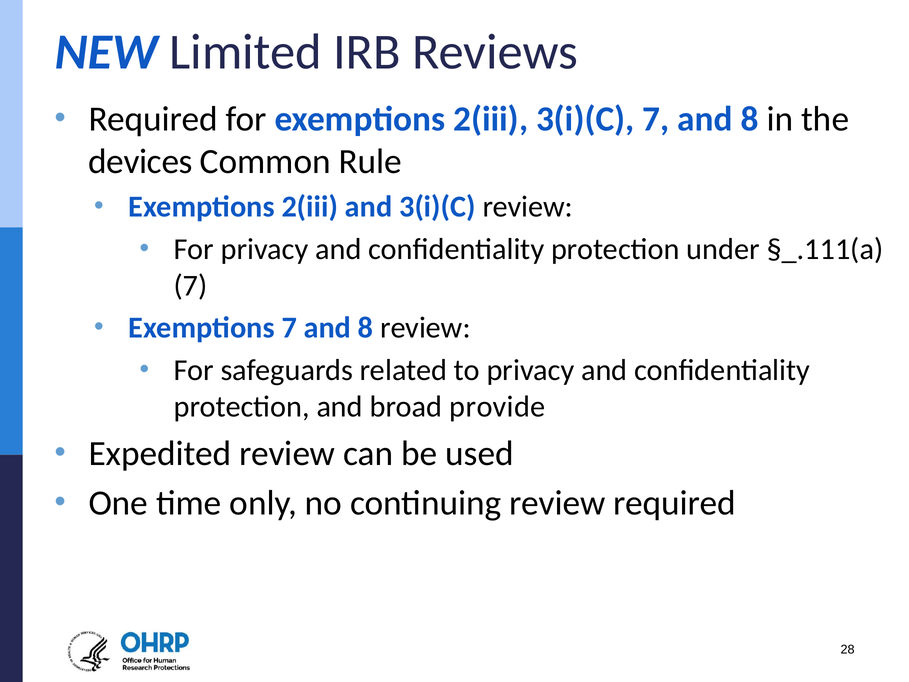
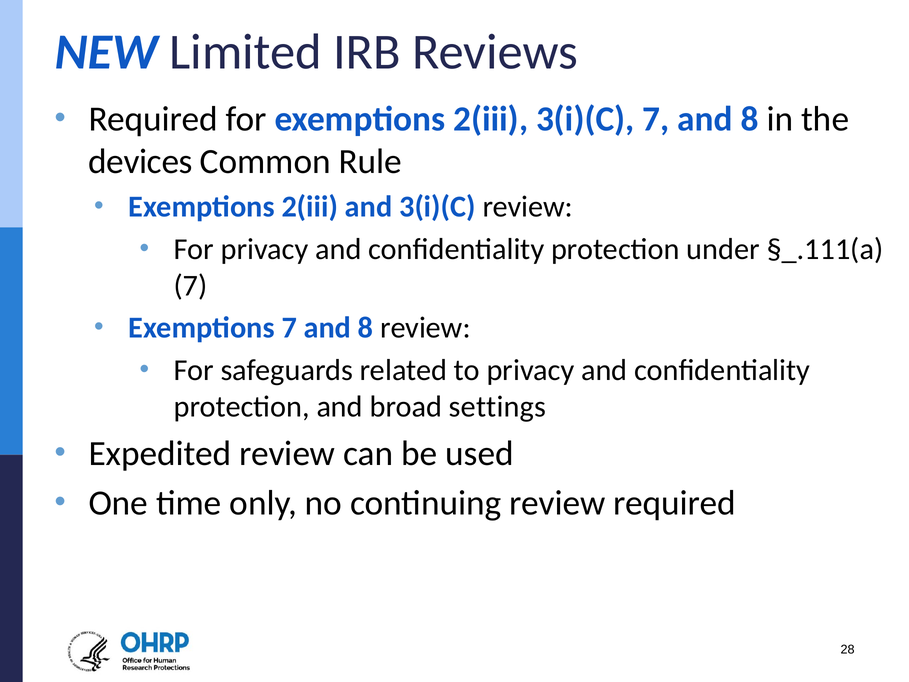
provide: provide -> settings (497, 407)
